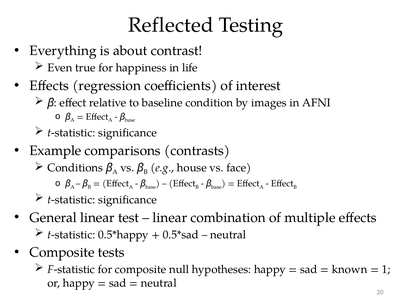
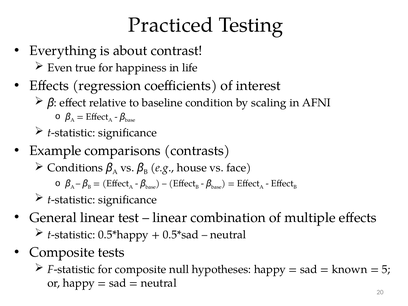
Reflected: Reflected -> Practiced (171, 25)
images: images -> scaling (269, 103)
1: 1 -> 5 (386, 270)
